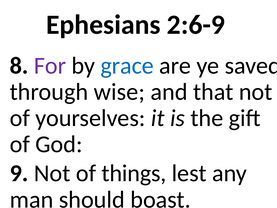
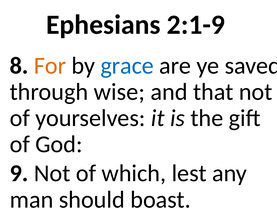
2:6-9: 2:6-9 -> 2:1-9 (196, 25)
For colour: purple -> orange (50, 66)
things: things -> which (134, 173)
